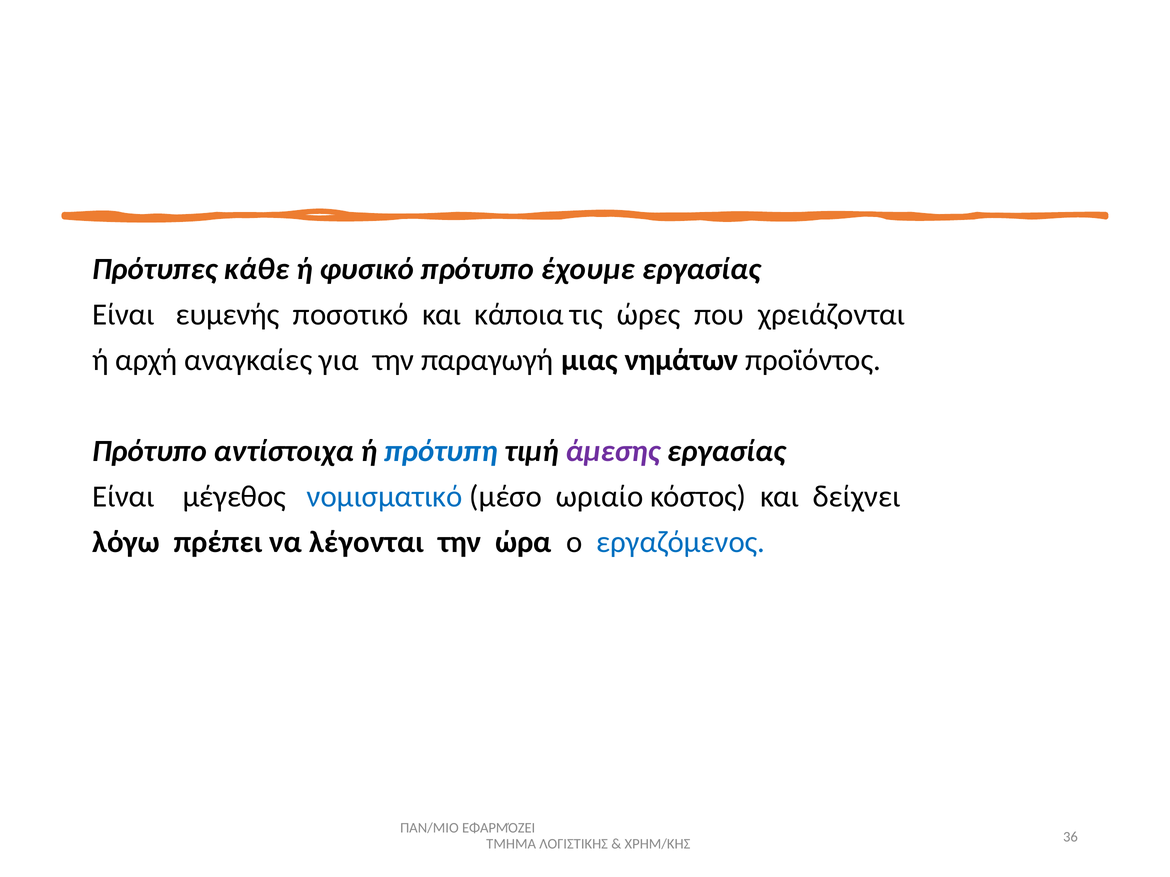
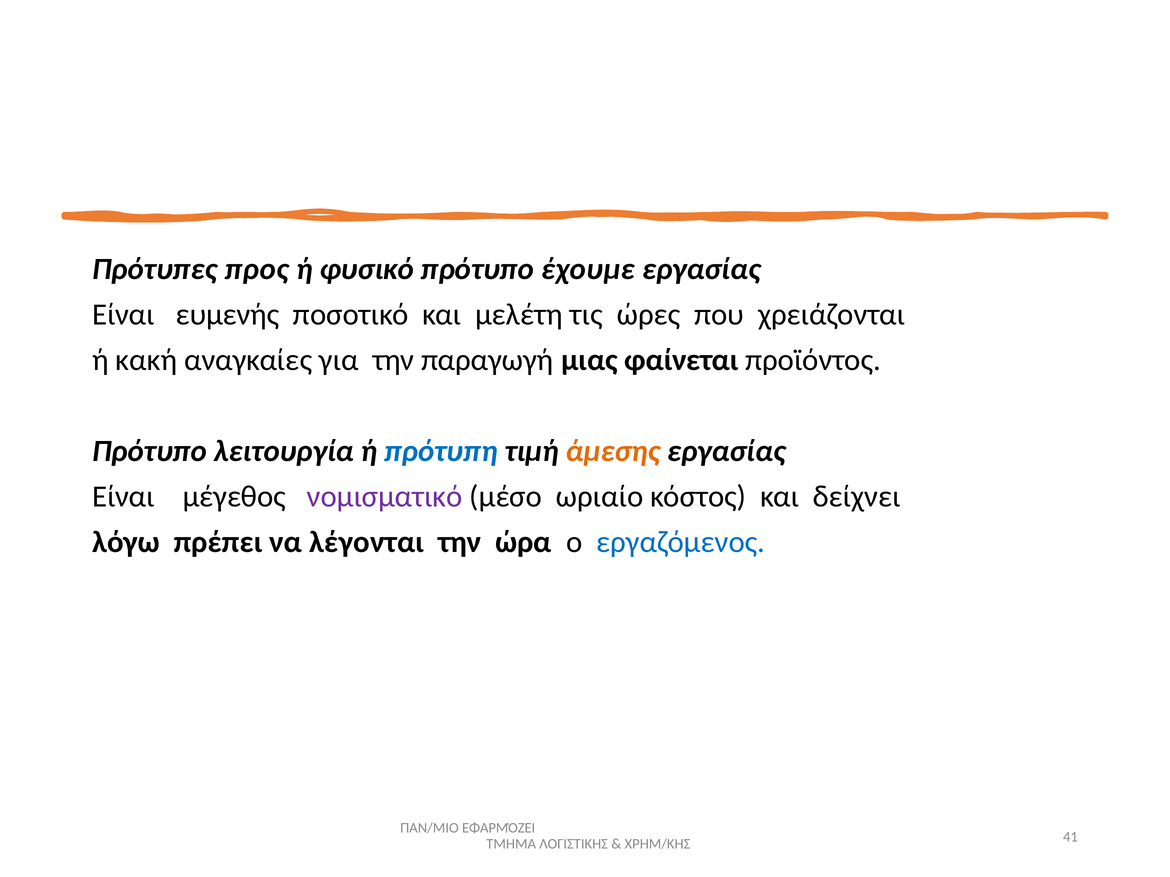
κάθε: κάθε -> προς (257, 269)
κάποια: κάποια -> μελέτη (519, 315)
αρχή: αρχή -> κακή (146, 360)
νημάτων: νημάτων -> φαίνεται (682, 360)
αντίστοιχα: αντίστοιχα -> λειτουργία (284, 451)
άμεσης colour: purple -> orange (613, 451)
νομισματικό colour: blue -> purple (385, 497)
36: 36 -> 41 (1070, 838)
